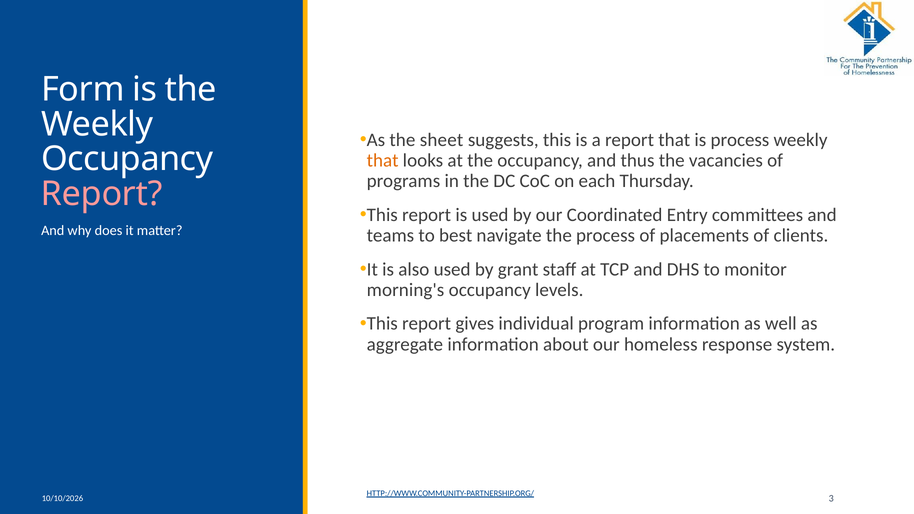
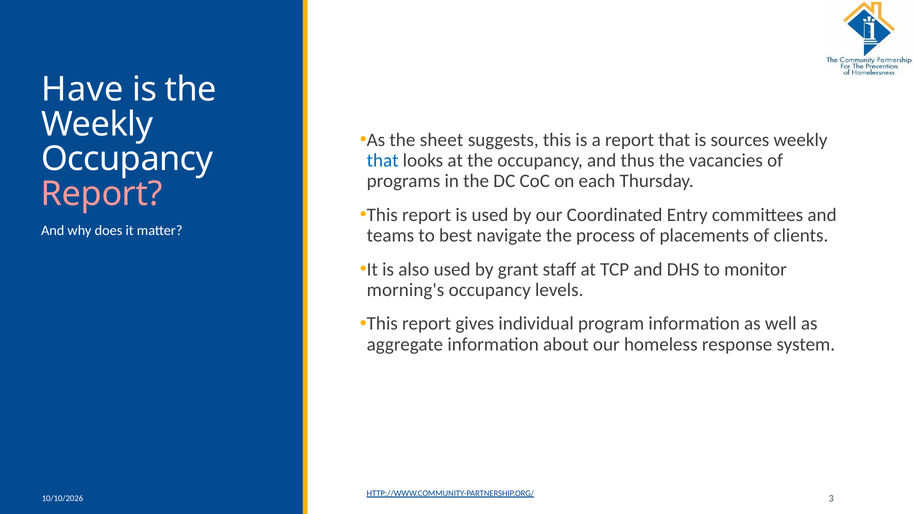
Form: Form -> Have (83, 89)
is process: process -> sources (740, 140)
that colour: orange -> blue (383, 160)
